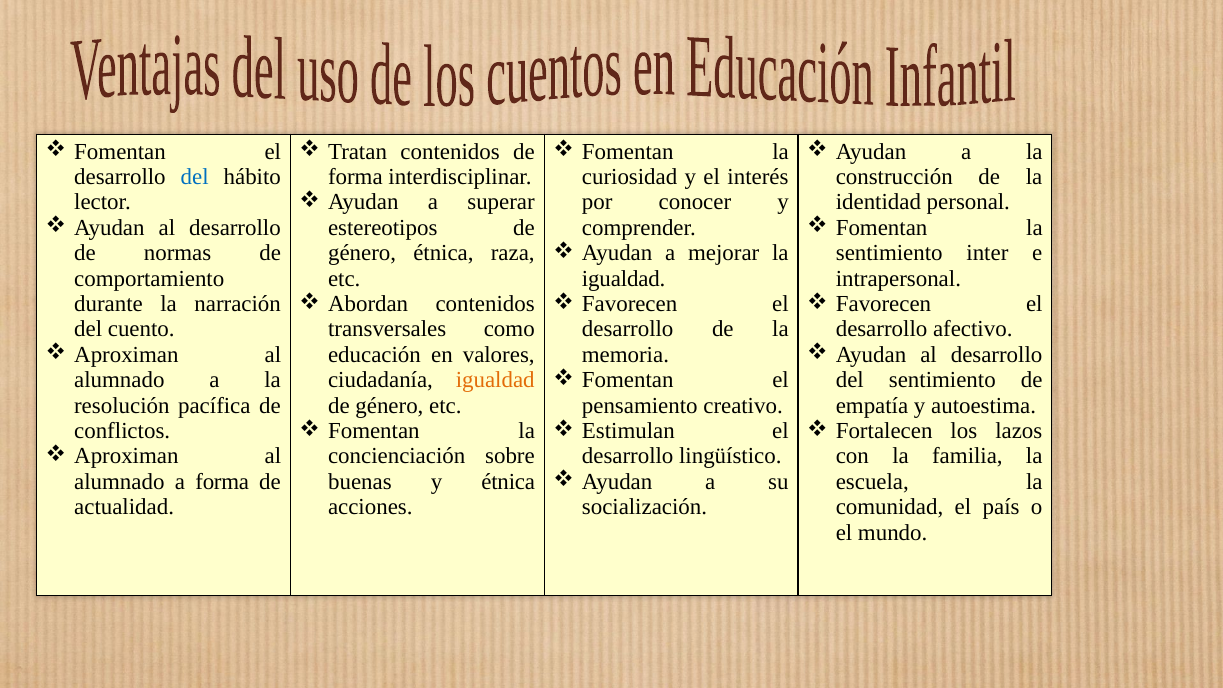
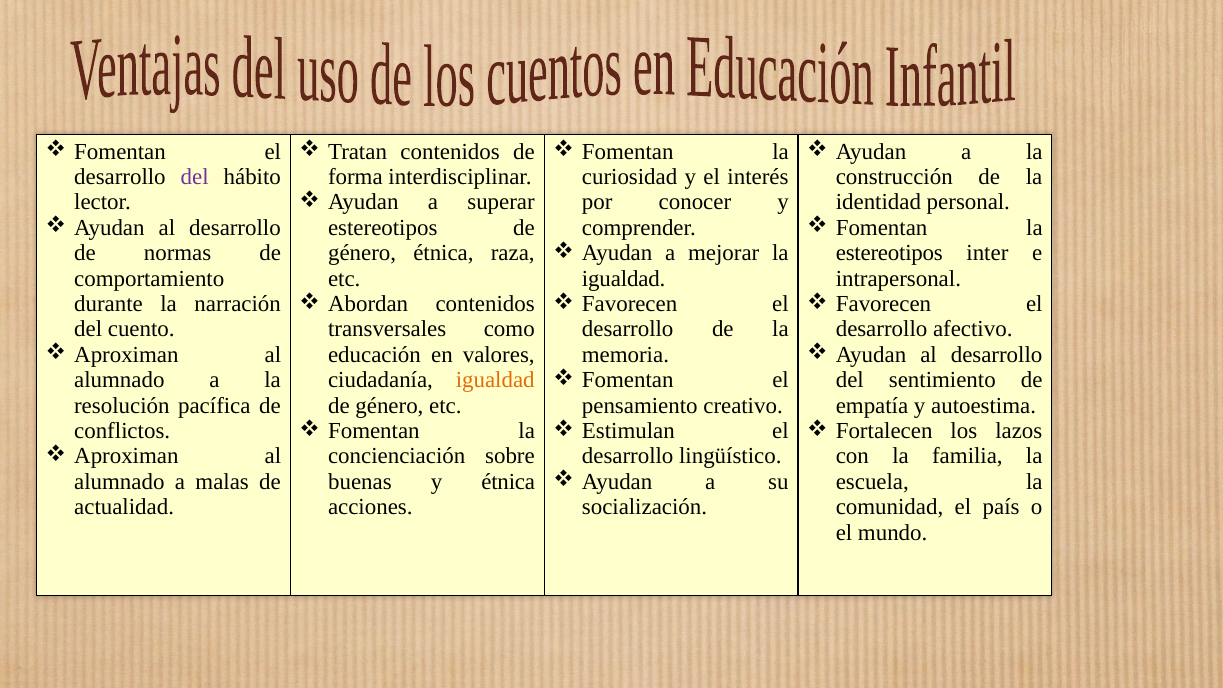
del colour: blue -> purple (195, 177)
sentimiento: sentimiento -> estereotipos (889, 253)
a forma: forma -> malas (222, 482)
